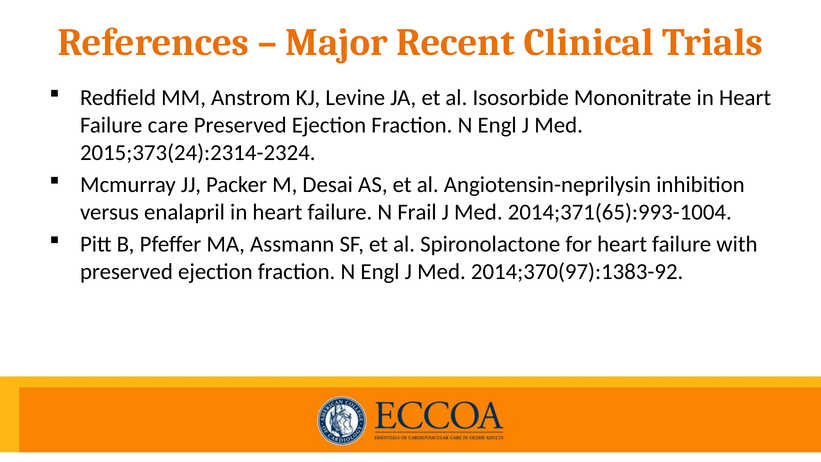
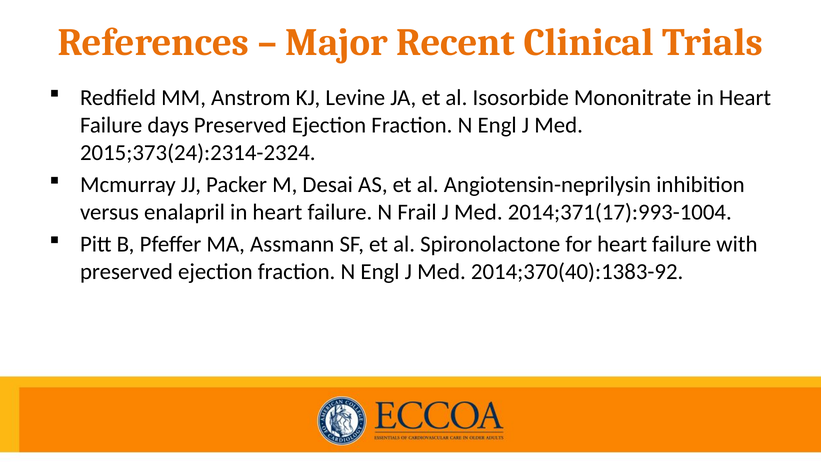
care: care -> days (168, 125)
2014;371(65):993-1004: 2014;371(65):993-1004 -> 2014;371(17):993-1004 (620, 212)
2014;370(97):1383-92: 2014;370(97):1383-92 -> 2014;370(40):1383-92 (577, 271)
